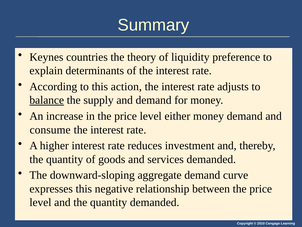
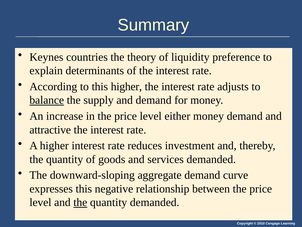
this action: action -> higher (126, 86)
consume: consume -> attractive (50, 129)
the underline: none -> present (80, 202)
